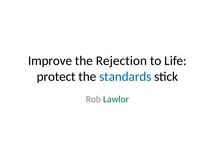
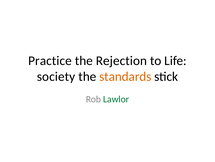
Improve: Improve -> Practice (50, 60)
protect: protect -> society (56, 76)
standards colour: blue -> orange (125, 76)
